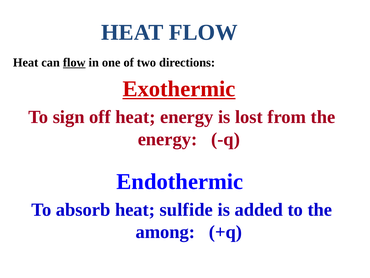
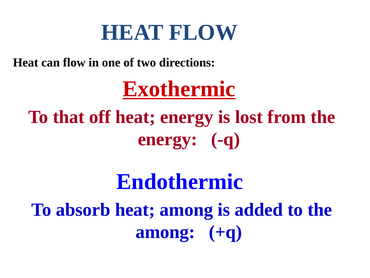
flow underline: present -> none (74, 63)
sign: sign -> that (69, 117)
heat sulfide: sulfide -> among (186, 209)
